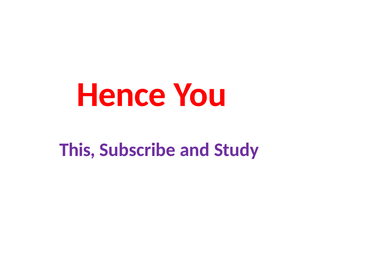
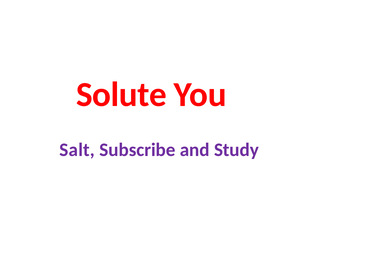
Hence: Hence -> Solute (121, 95)
This: This -> Salt (77, 150)
